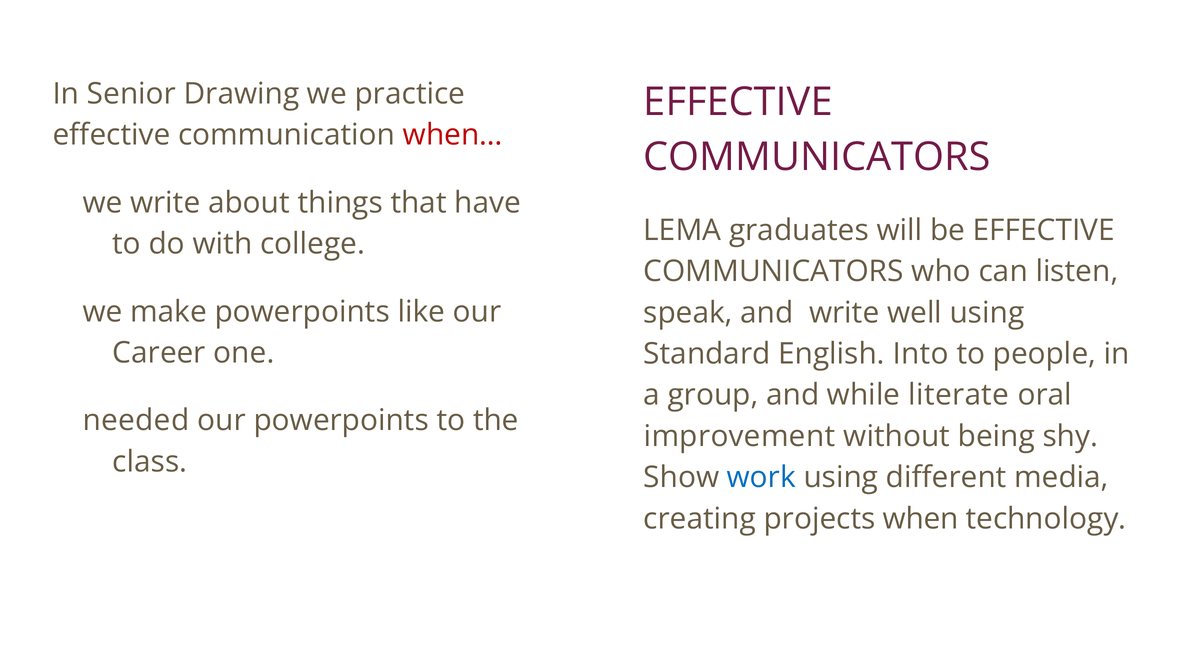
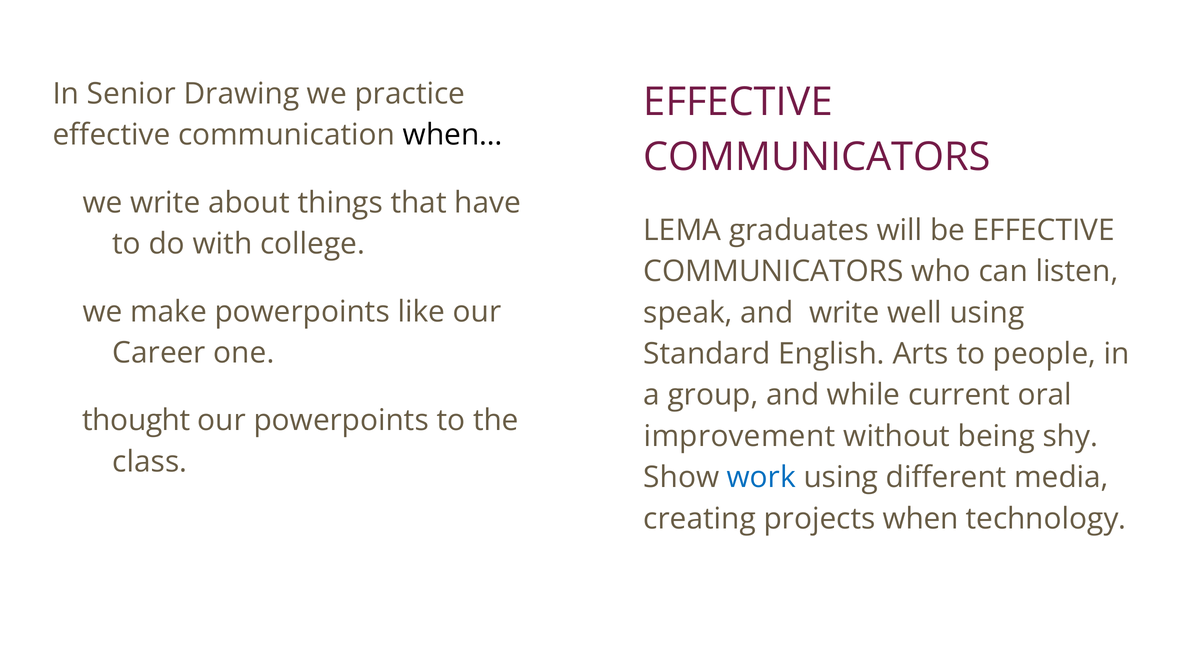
when… colour: red -> black (453, 135)
Into: Into -> Arts (921, 354)
literate: literate -> current (959, 395)
needed: needed -> thought (136, 421)
